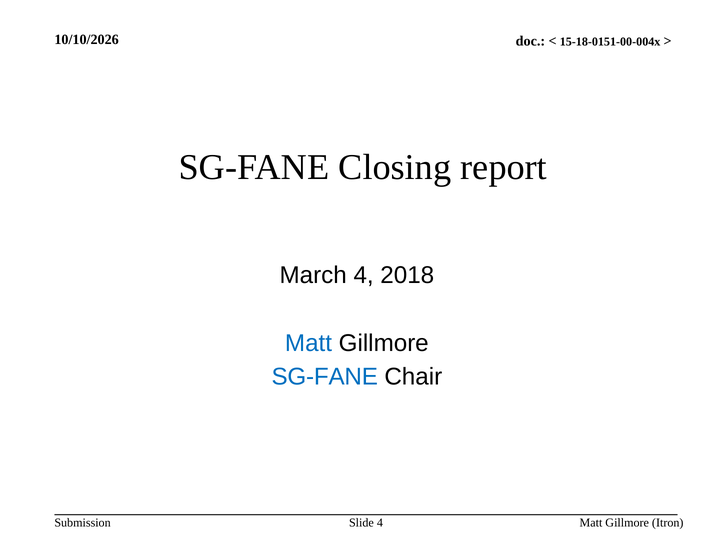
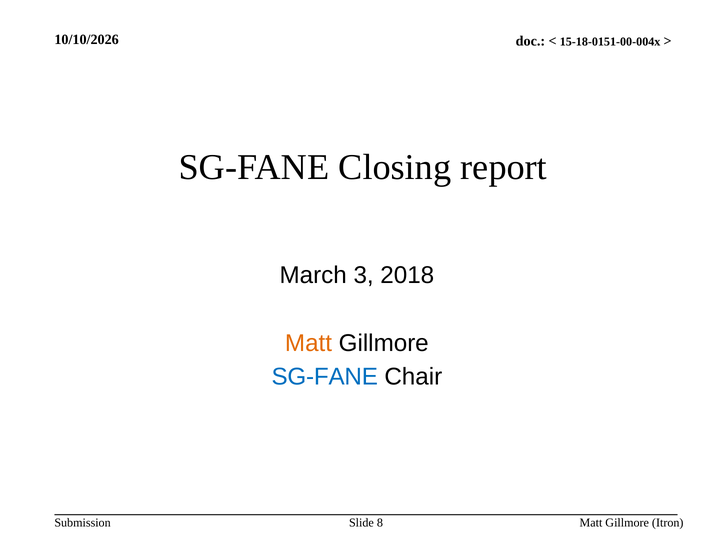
March 4: 4 -> 3 (364, 275)
Matt colour: blue -> orange (308, 343)
Slide 4: 4 -> 8 (380, 522)
